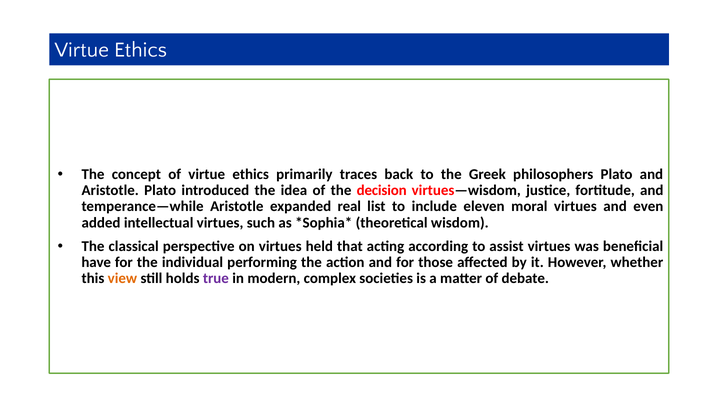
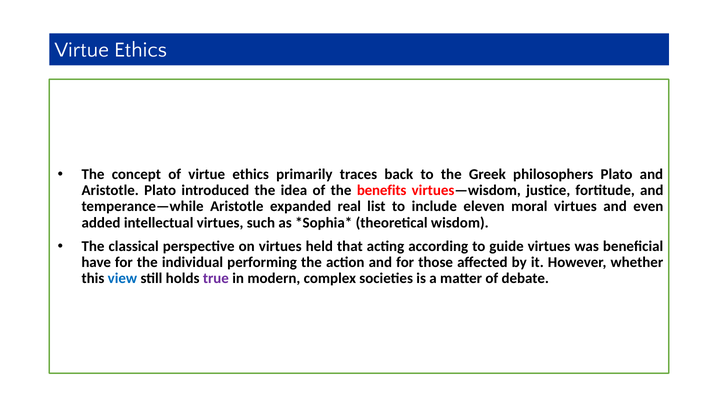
decision: decision -> benefits (382, 190)
assist: assist -> guide (507, 246)
view colour: orange -> blue (122, 279)
